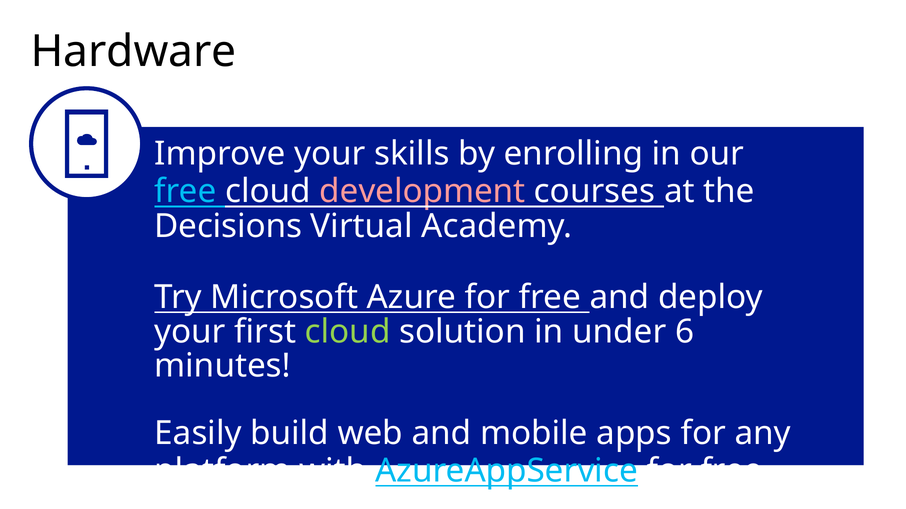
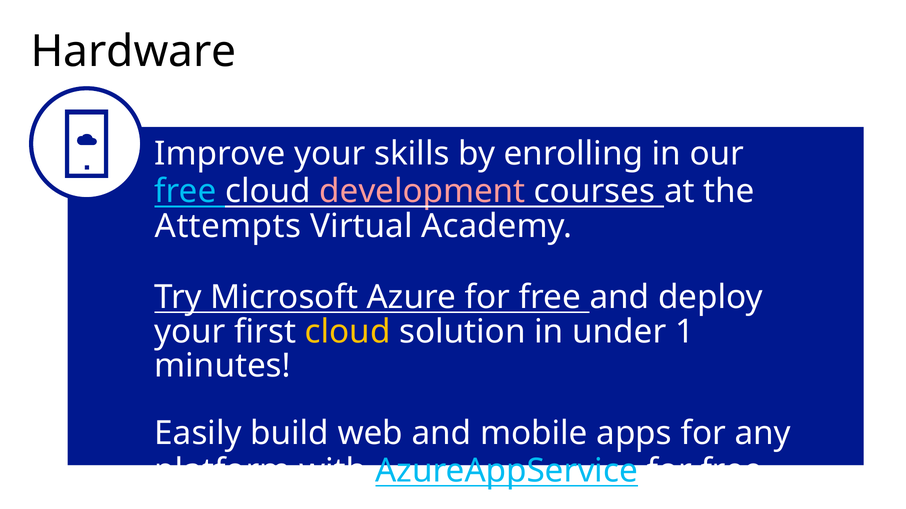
Decisions: Decisions -> Attempts (228, 226)
cloud colour: light green -> yellow (348, 332)
6: 6 -> 1 (685, 332)
